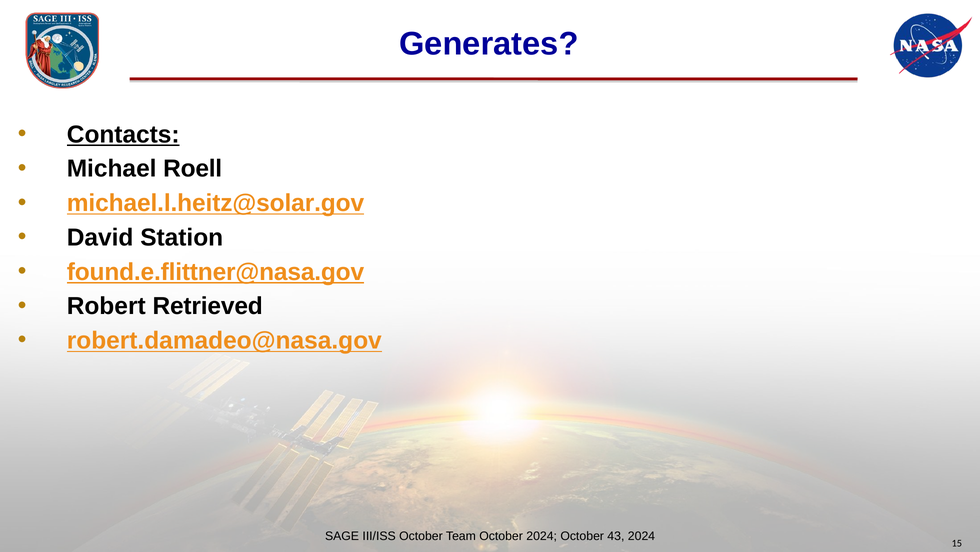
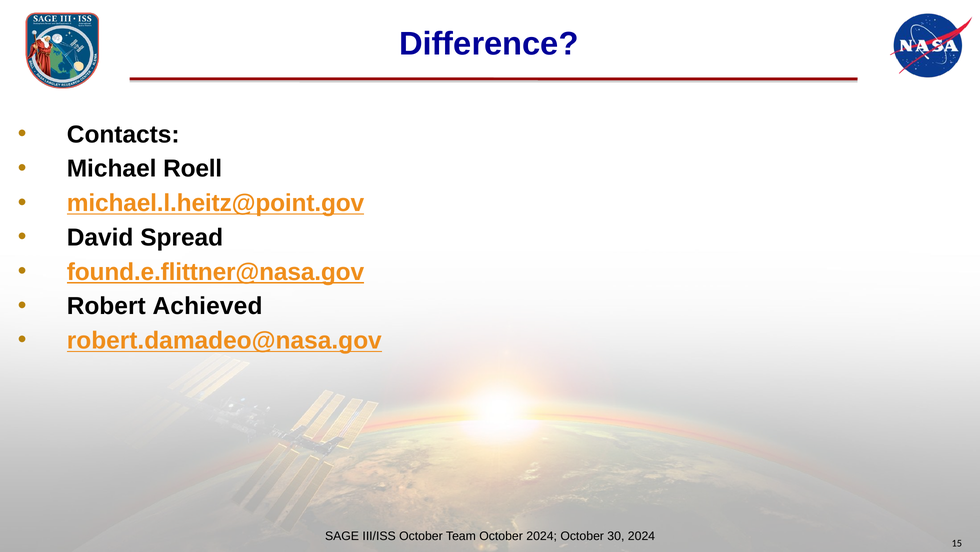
Generates: Generates -> Difference (489, 44)
Contacts underline: present -> none (123, 134)
michael.l.heitz@solar.gov: michael.l.heitz@solar.gov -> michael.l.heitz@point.gov (216, 203)
Station: Station -> Spread (182, 237)
Retrieved: Retrieved -> Achieved (207, 306)
43: 43 -> 30 (616, 535)
